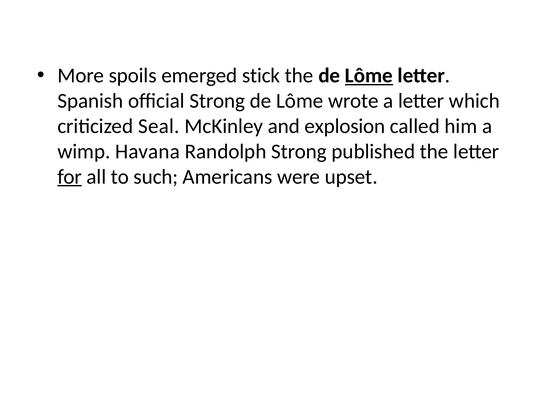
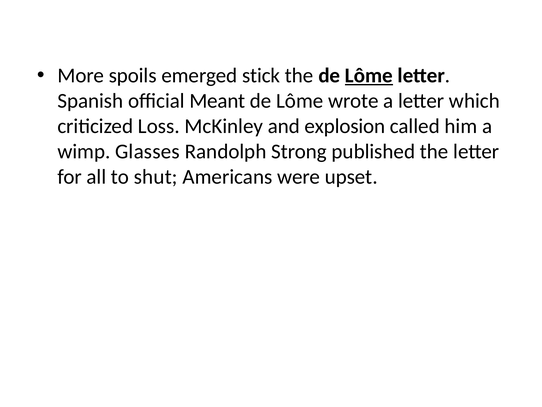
official Strong: Strong -> Meant (217, 101)
Seal: Seal -> Loss (159, 126)
Havana: Havana -> Glasses (147, 151)
for underline: present -> none (70, 176)
such: such -> shut (156, 176)
